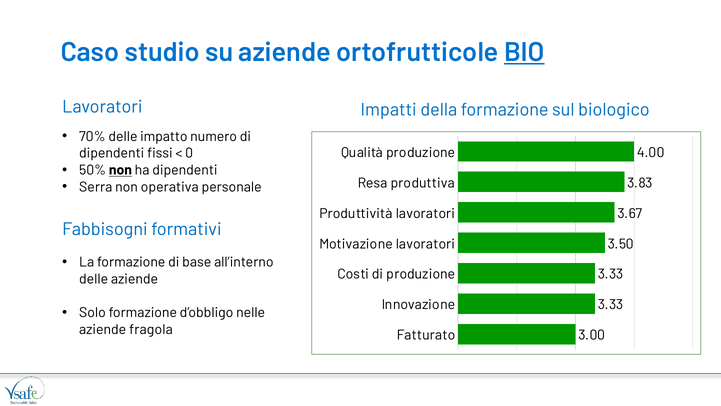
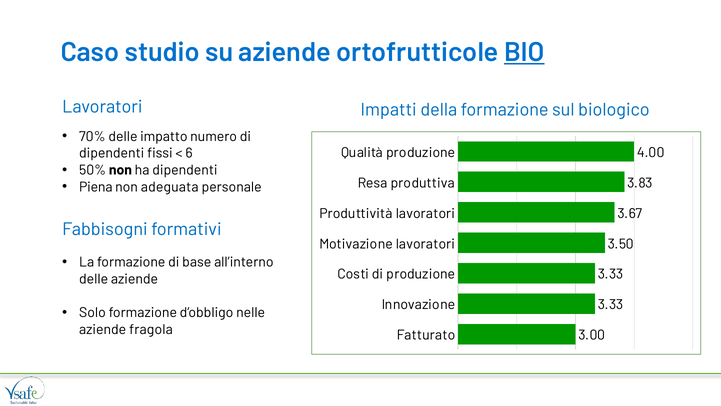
0: 0 -> 6 (189, 153)
non underline: present -> none (120, 170)
Serra: Serra -> Piena (96, 187)
operativa: operativa -> adeguata (170, 187)
